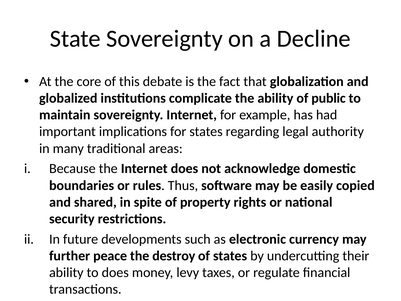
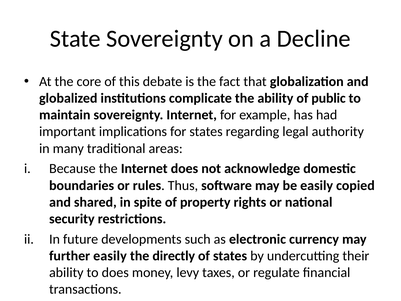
further peace: peace -> easily (110, 256)
destroy: destroy -> directly (174, 256)
